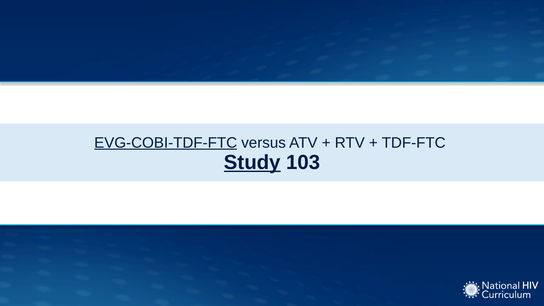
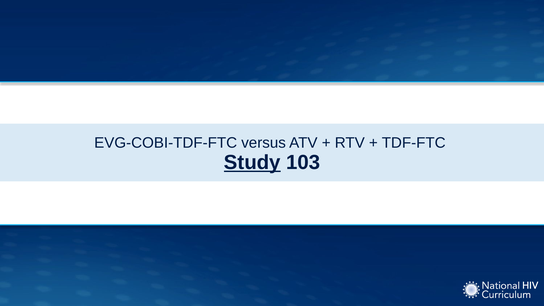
EVG-COBI-TDF-FTC underline: present -> none (166, 143)
